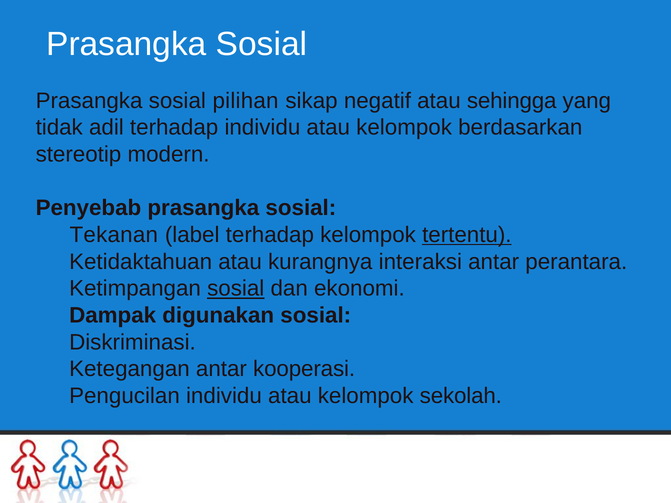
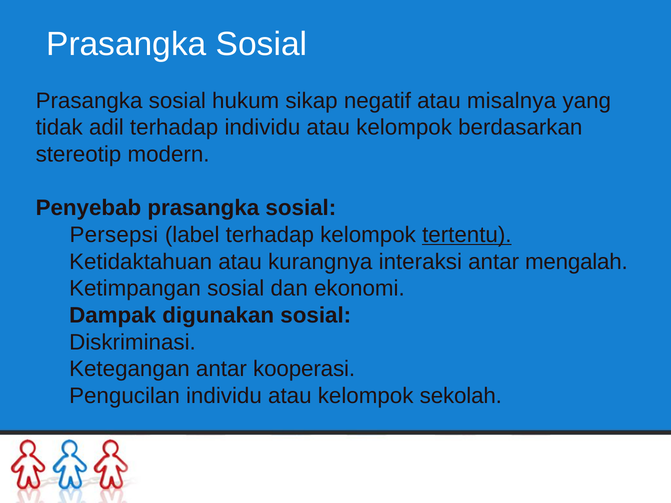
pilihan: pilihan -> hukum (246, 101)
sehingga: sehingga -> misalnya (512, 101)
Tekanan: Tekanan -> Persepsi (114, 235)
perantara: perantara -> mengalah (576, 262)
sosial underline: present -> none (236, 289)
